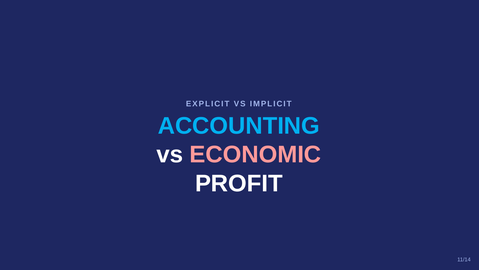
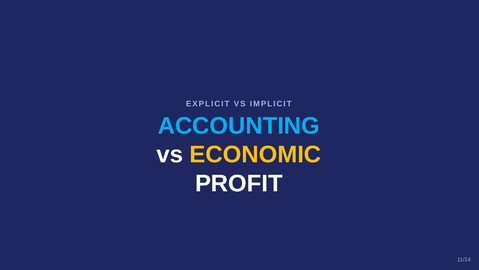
ECONOMIC colour: pink -> yellow (255, 154)
